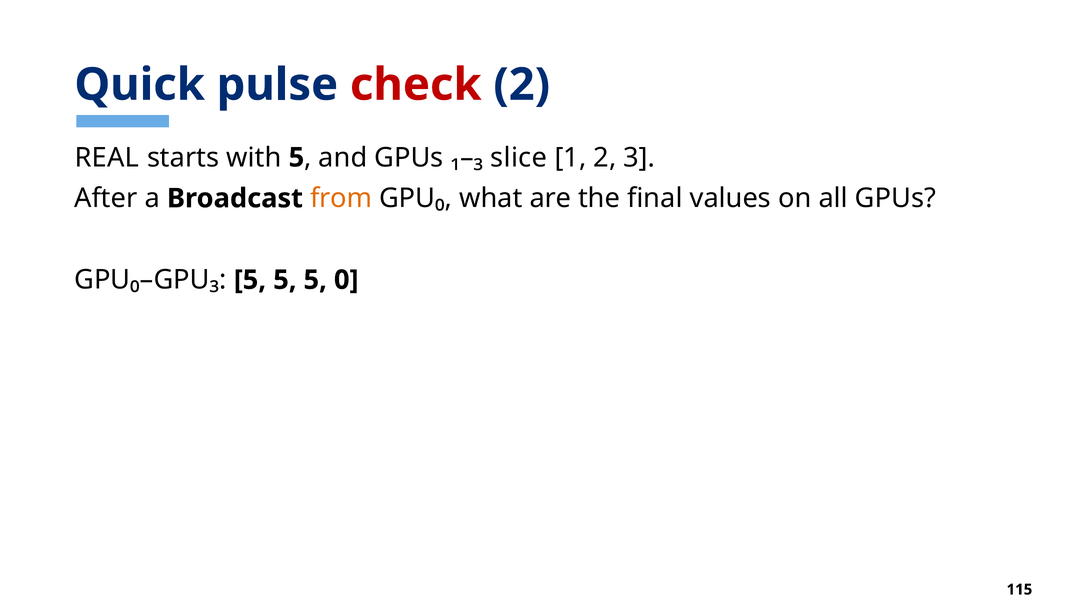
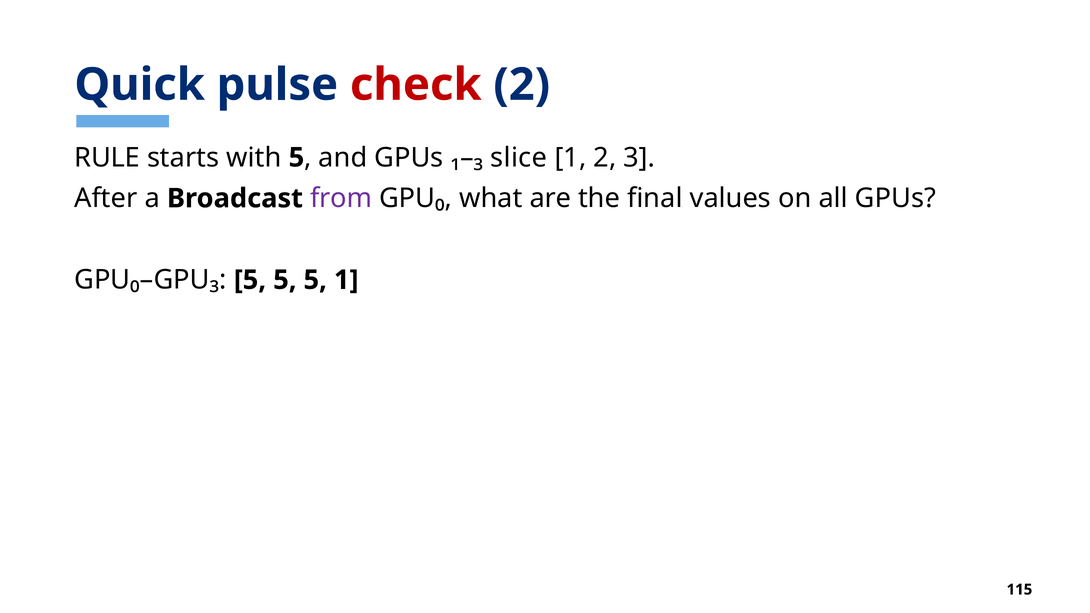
REAL: REAL -> RULE (107, 158)
from colour: orange -> purple (341, 198)
5 0: 0 -> 1 (346, 280)
